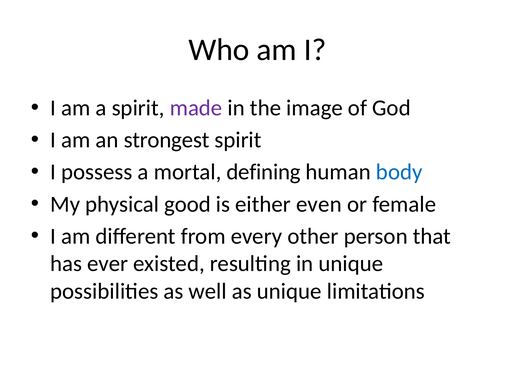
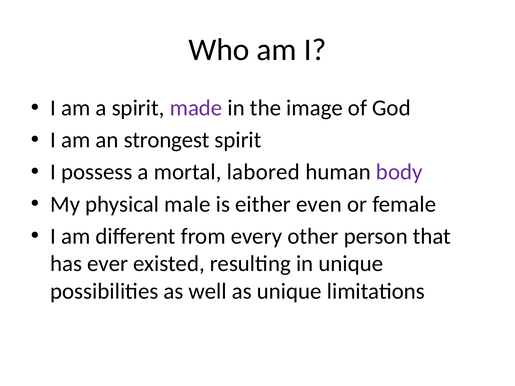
defining: defining -> labored (263, 172)
body colour: blue -> purple (399, 172)
good: good -> male (187, 204)
